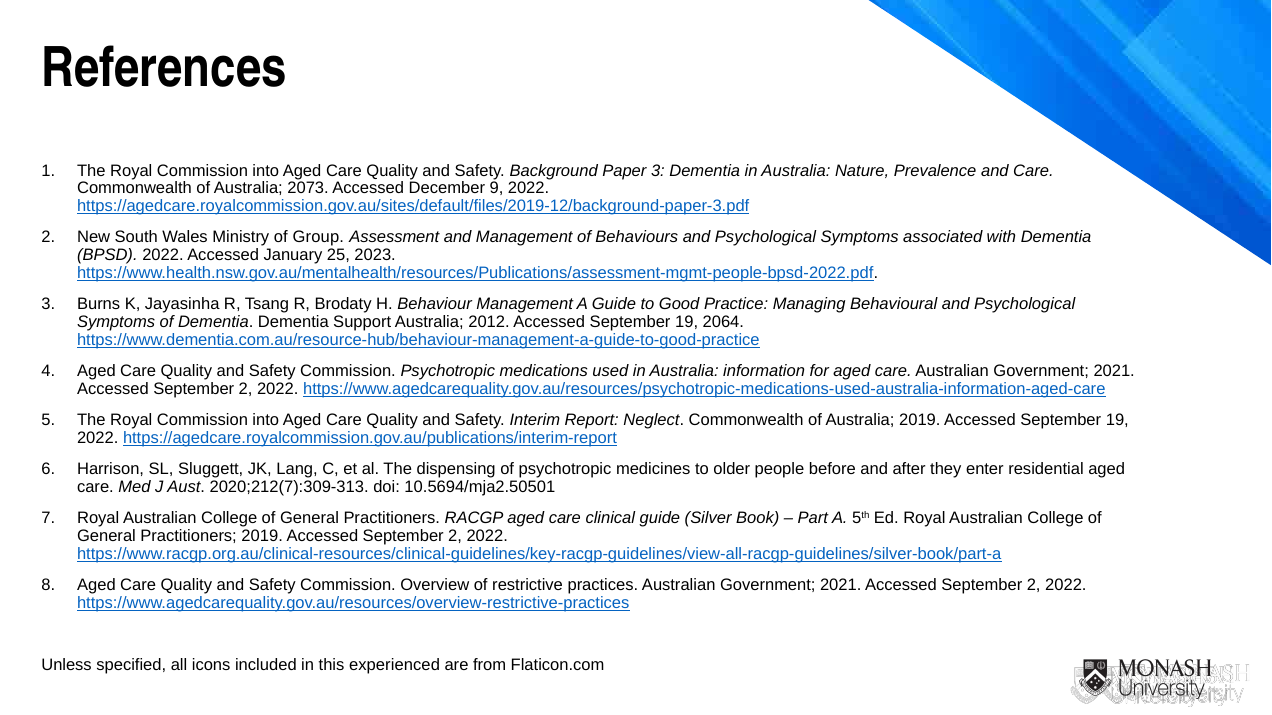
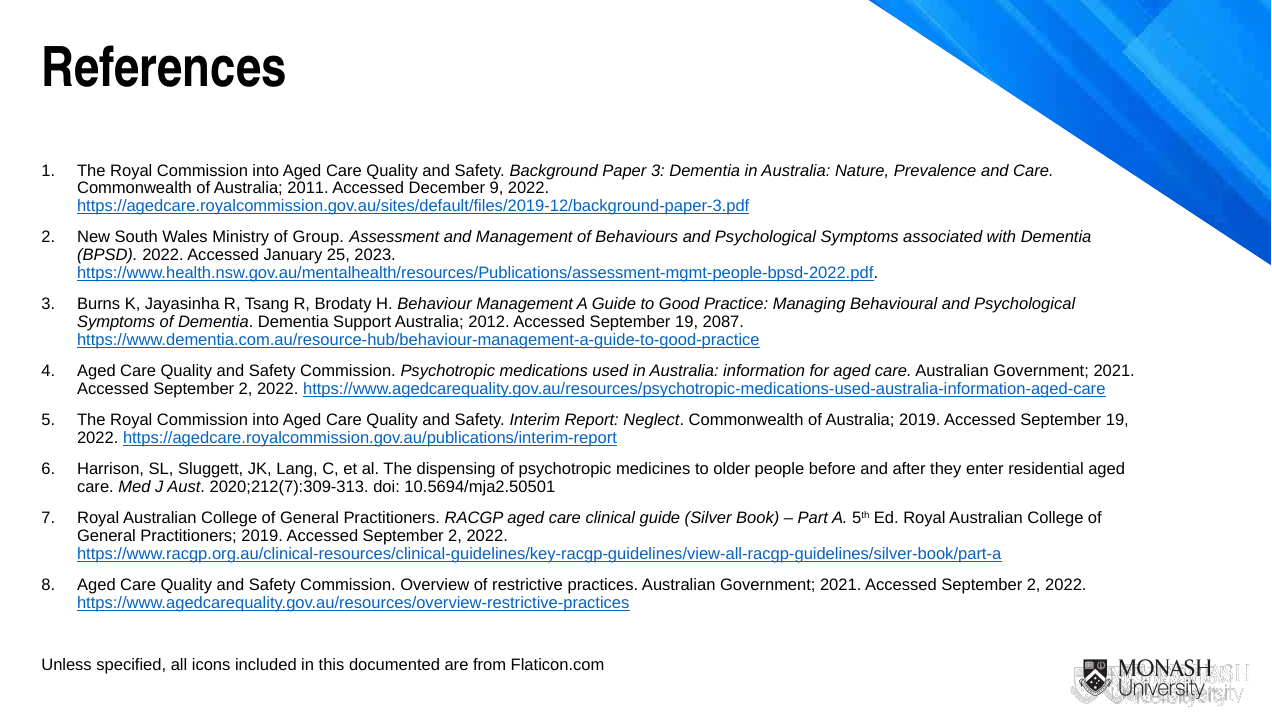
2073: 2073 -> 2011 (308, 189)
2064: 2064 -> 2087 (723, 322)
experienced: experienced -> documented (395, 665)
